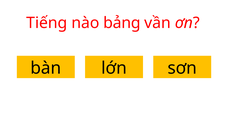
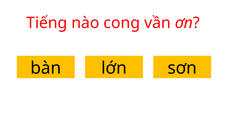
bảng: bảng -> cong (122, 23)
